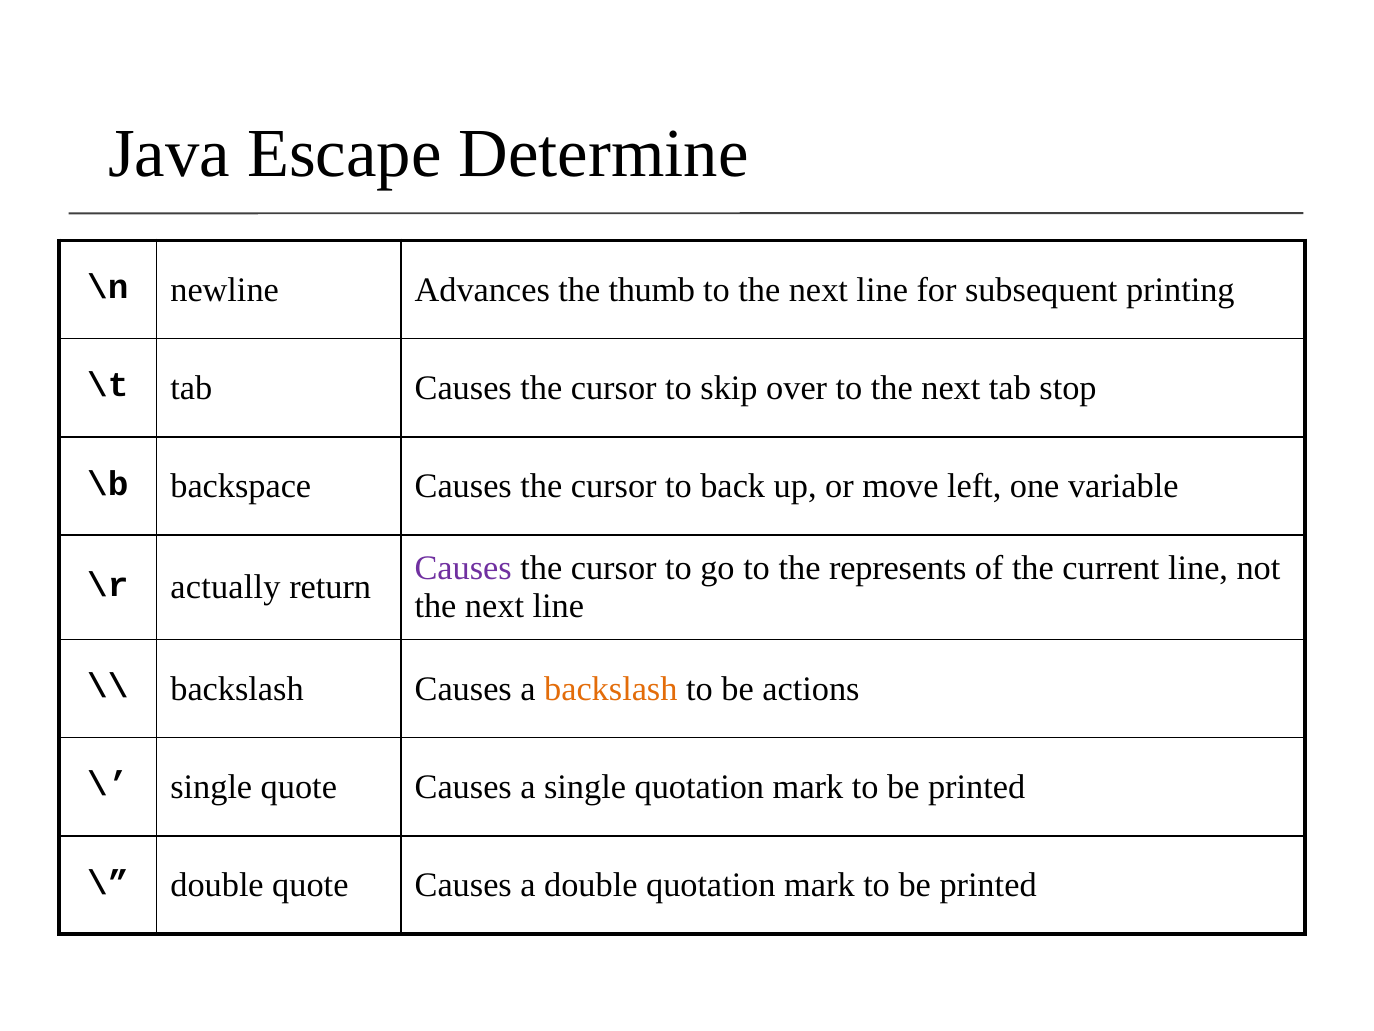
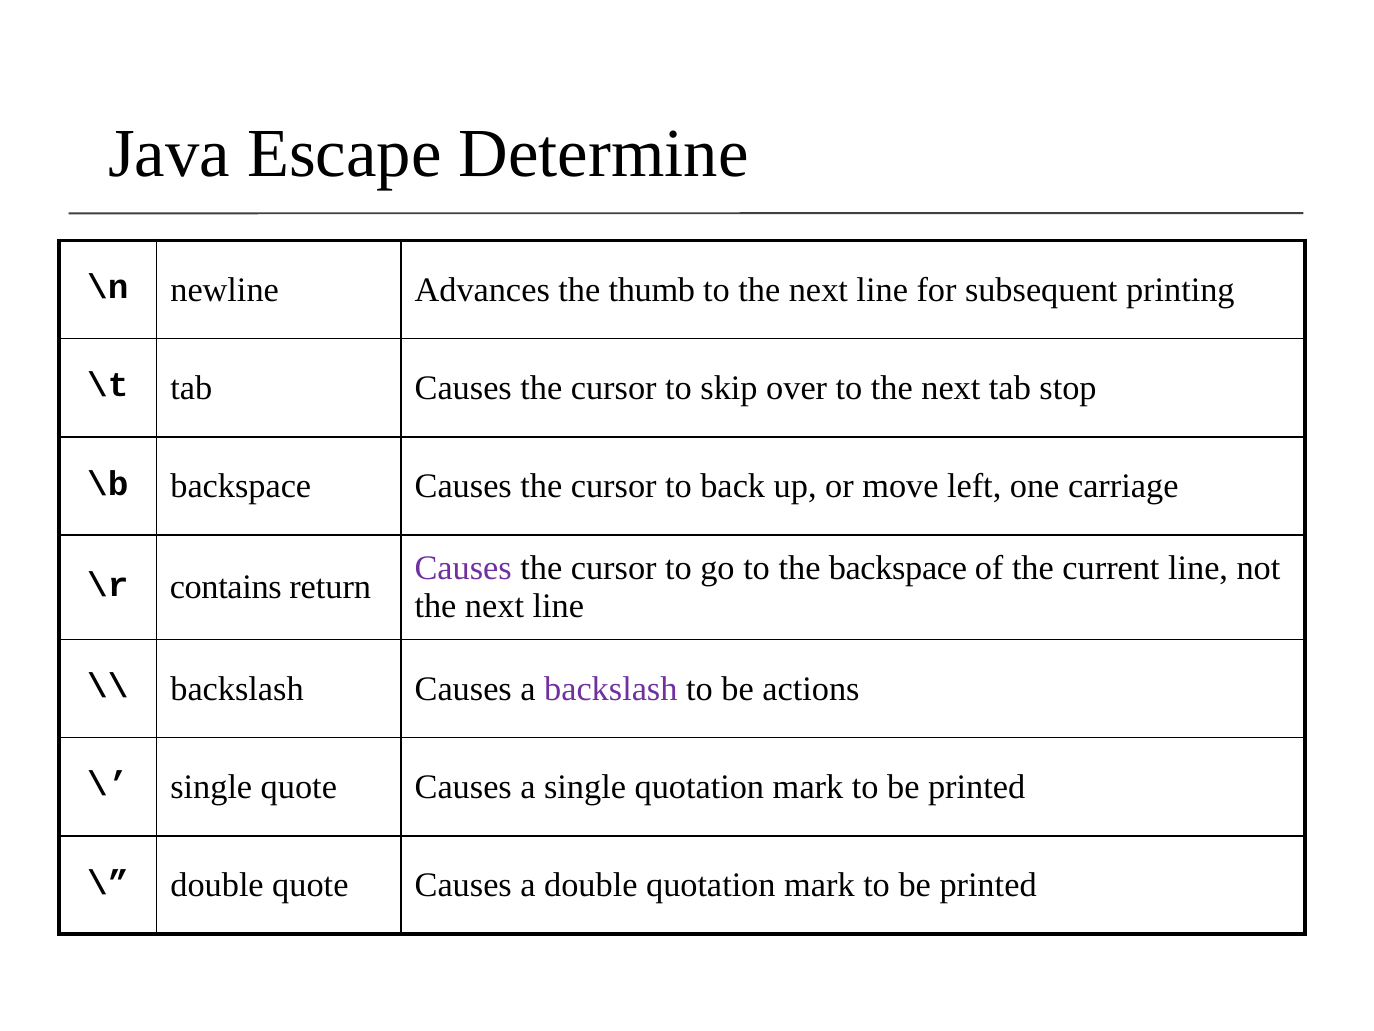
variable: variable -> carriage (1123, 486)
the represents: represents -> backspace (898, 568)
actually: actually -> contains (226, 587)
backslash colour: orange -> purple (611, 688)
